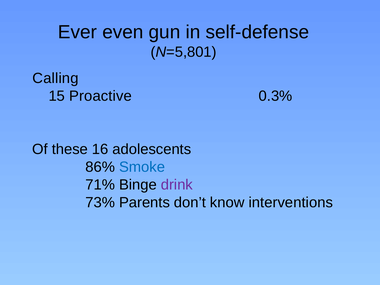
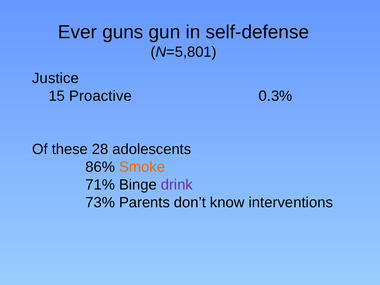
even: even -> guns (123, 32)
Calling: Calling -> Justice (56, 78)
16: 16 -> 28 (100, 149)
Smoke colour: blue -> orange (142, 167)
